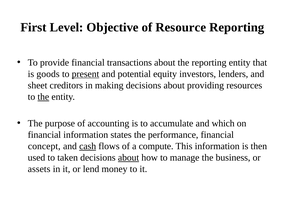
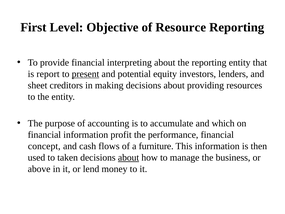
transactions: transactions -> interpreting (129, 62)
goods: goods -> report (48, 74)
the underline: present -> none (43, 97)
states: states -> profit (121, 135)
cash underline: present -> none (88, 146)
compute: compute -> furniture (156, 146)
assets: assets -> above (39, 169)
